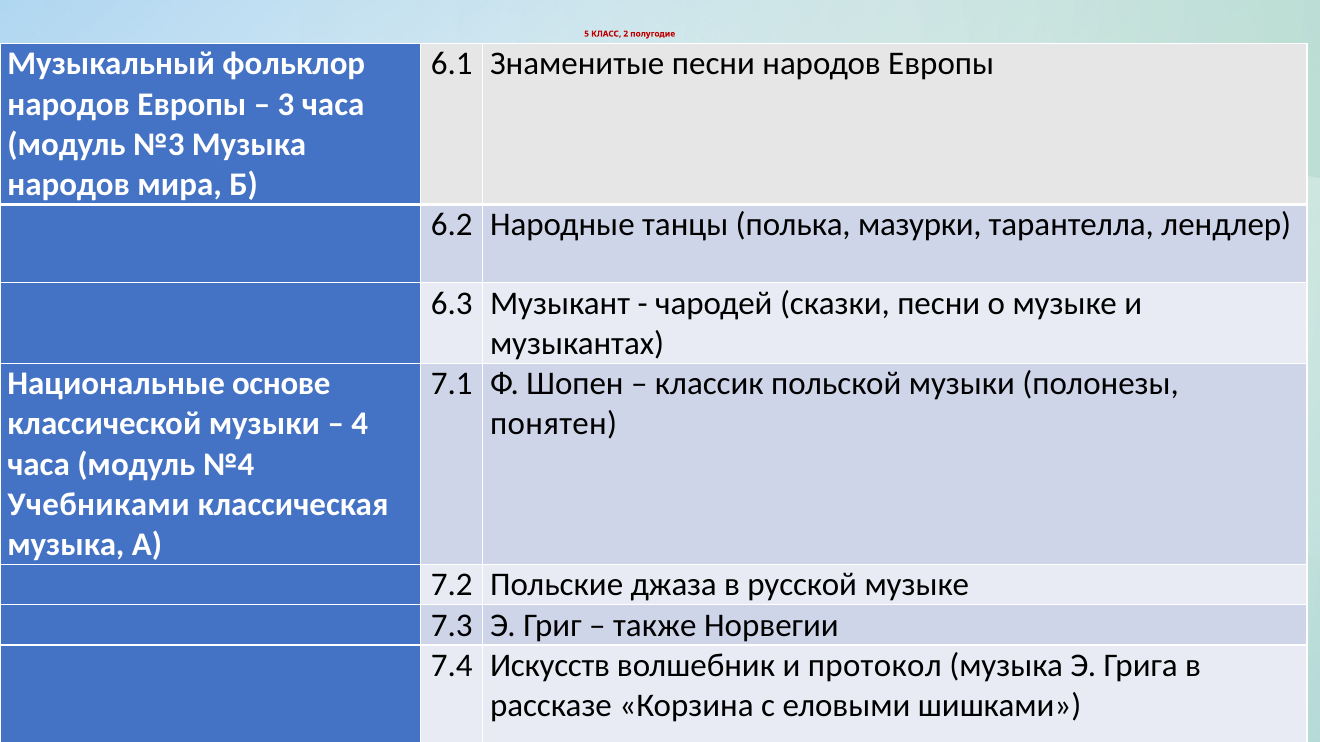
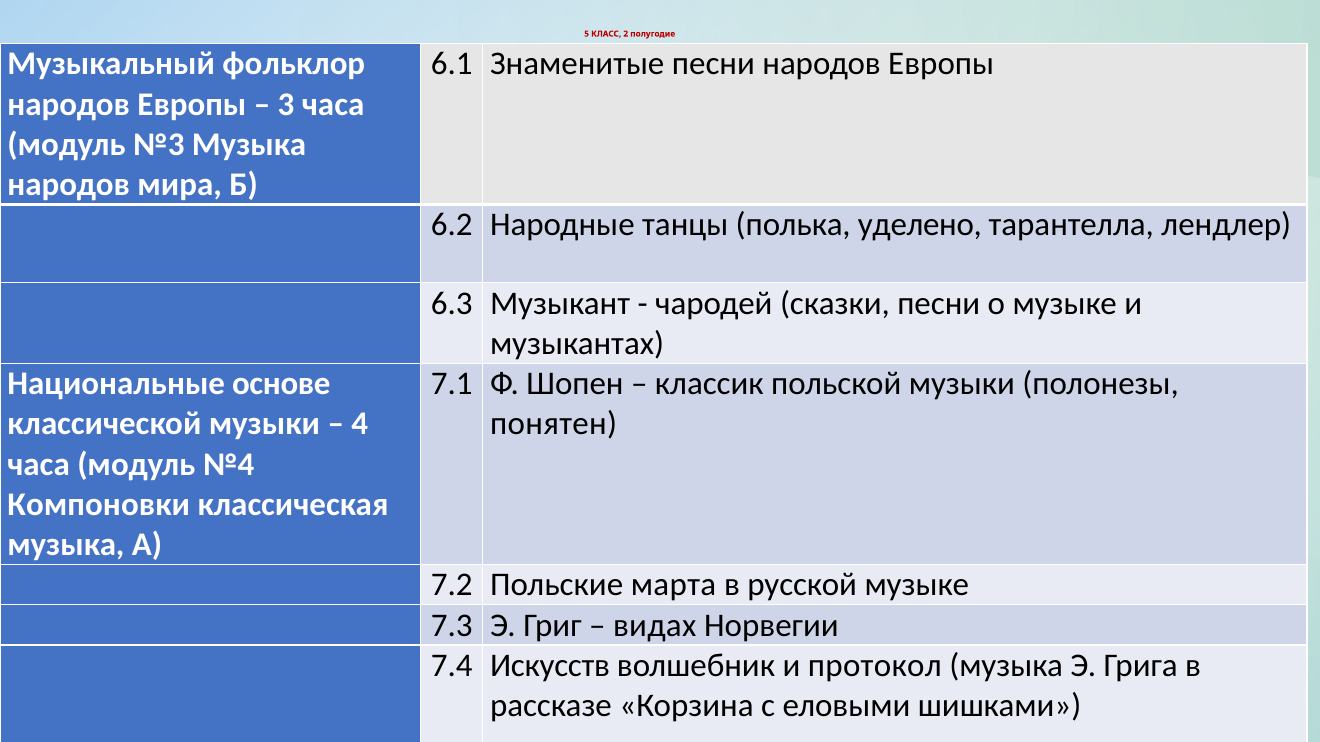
мазурки: мазурки -> уделено (920, 225)
Учебниками: Учебниками -> Компоновки (99, 505)
джаза: джаза -> марта (674, 585)
также: также -> видах (655, 626)
